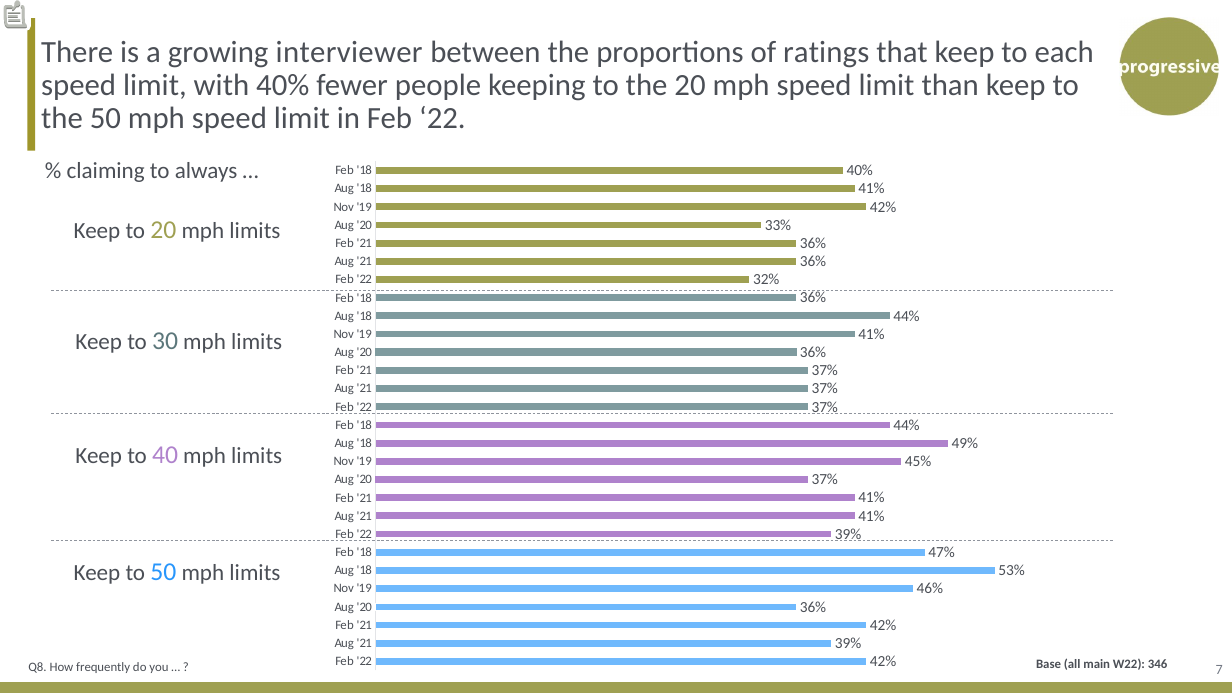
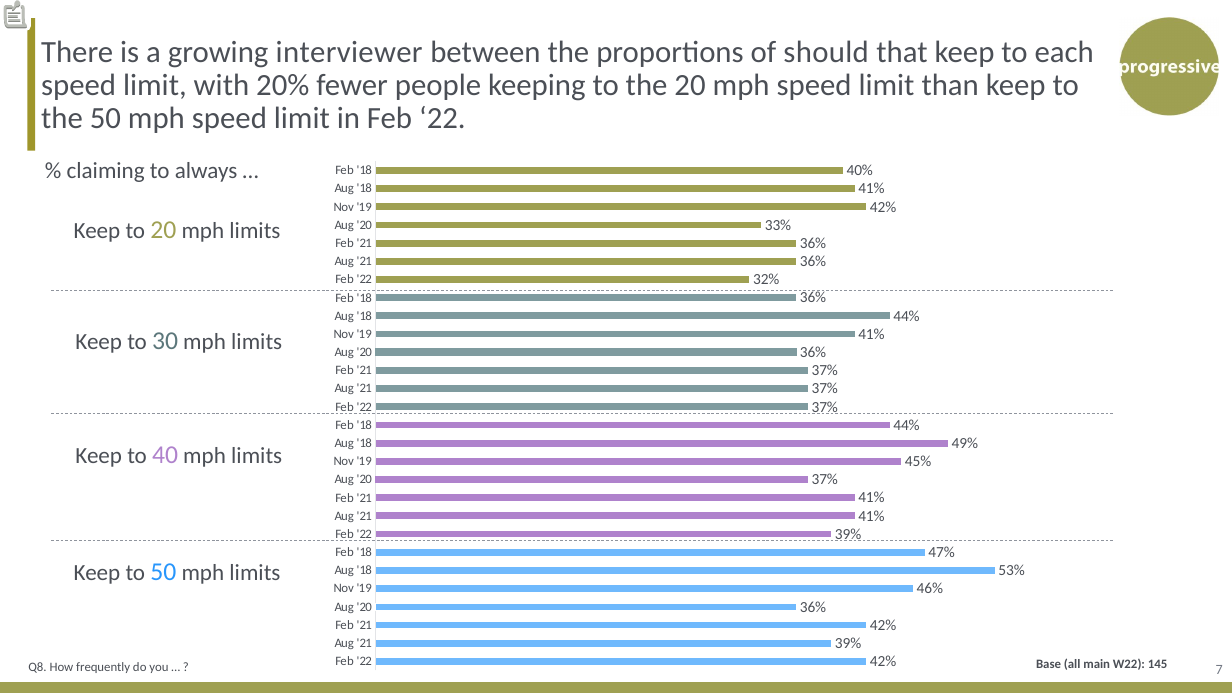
ratings: ratings -> should (826, 52)
with 40%: 40% -> 20% (283, 86)
346: 346 -> 145 (1158, 664)
